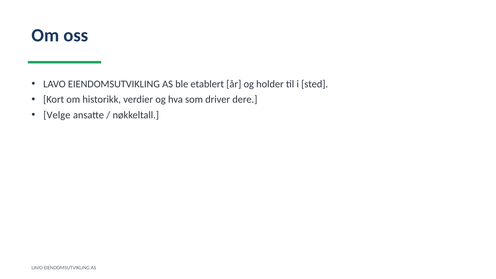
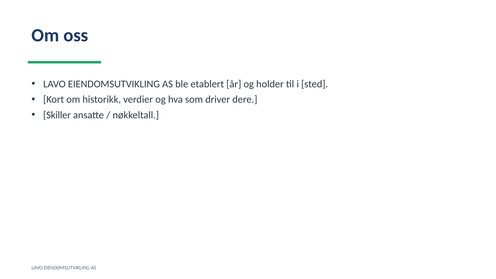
Velge: Velge -> Skiller (57, 115)
